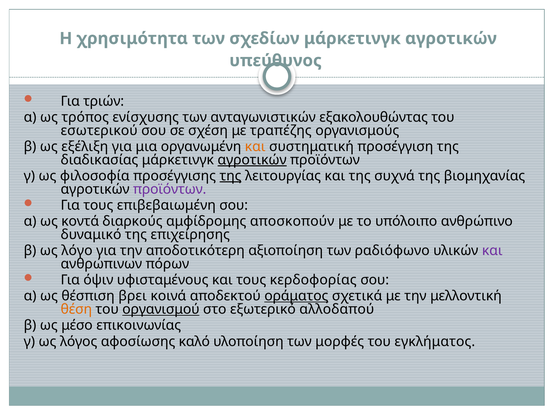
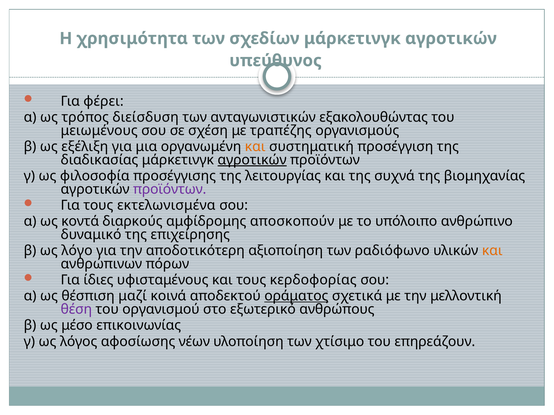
τριών: τριών -> φέρει (104, 101)
ενίσχυσης: ενίσχυσης -> διείσδυση (146, 117)
εσωτερικού: εσωτερικού -> μειωμένους (99, 131)
της underline: present -> none (230, 176)
επιβεβαιωμένη: επιβεβαιωμένη -> εκτελωνισμένα (166, 206)
και colour: purple -> orange (492, 251)
όψιν: όψιν -> ίδιες (98, 280)
βρει: βρει -> μαζί (133, 296)
θέση colour: orange -> purple (76, 310)
οργανισμού underline: present -> none (161, 310)
αλλοδαπού: αλλοδαπού -> ανθρώπους (337, 310)
καλό: καλό -> νέων (194, 342)
μορφές: μορφές -> χτίσιμο (340, 342)
εγκλήματος: εγκλήματος -> επηρεάζουν (435, 342)
